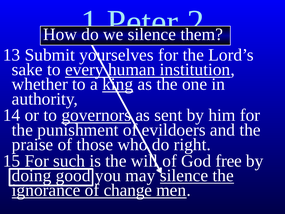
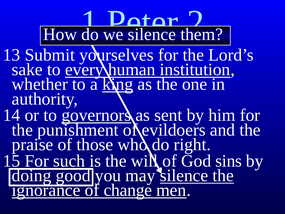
free: free -> sins (229, 161)
